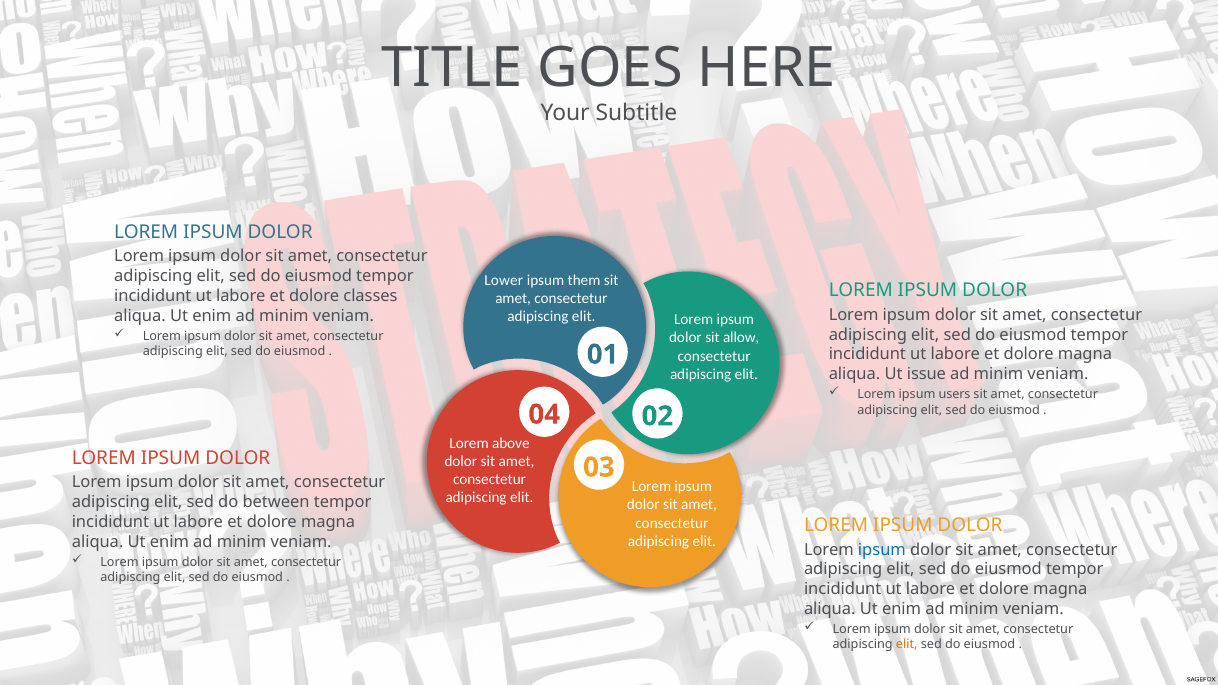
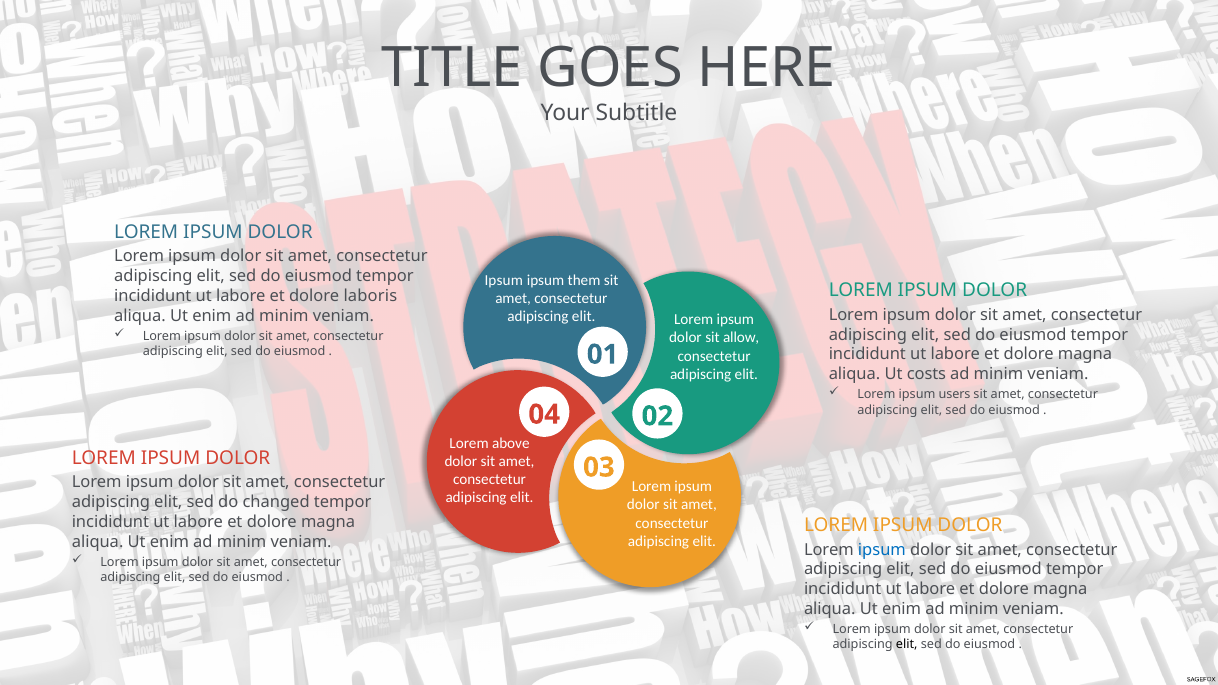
Lower: Lower -> Ipsum (504, 280)
classes: classes -> laboris (370, 296)
issue: issue -> costs (926, 374)
between: between -> changed (276, 502)
elit colour: orange -> black (907, 645)
